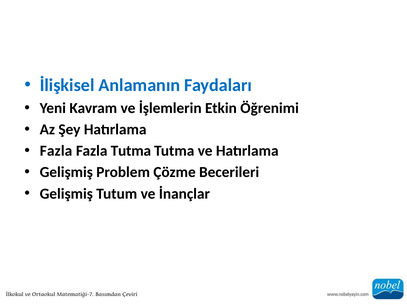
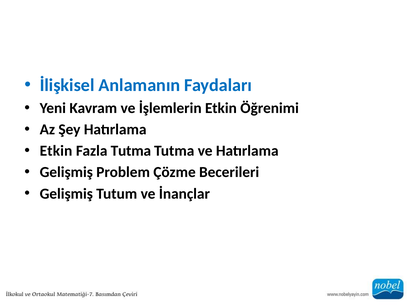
Fazla: Fazla -> Etkin (56, 151)
